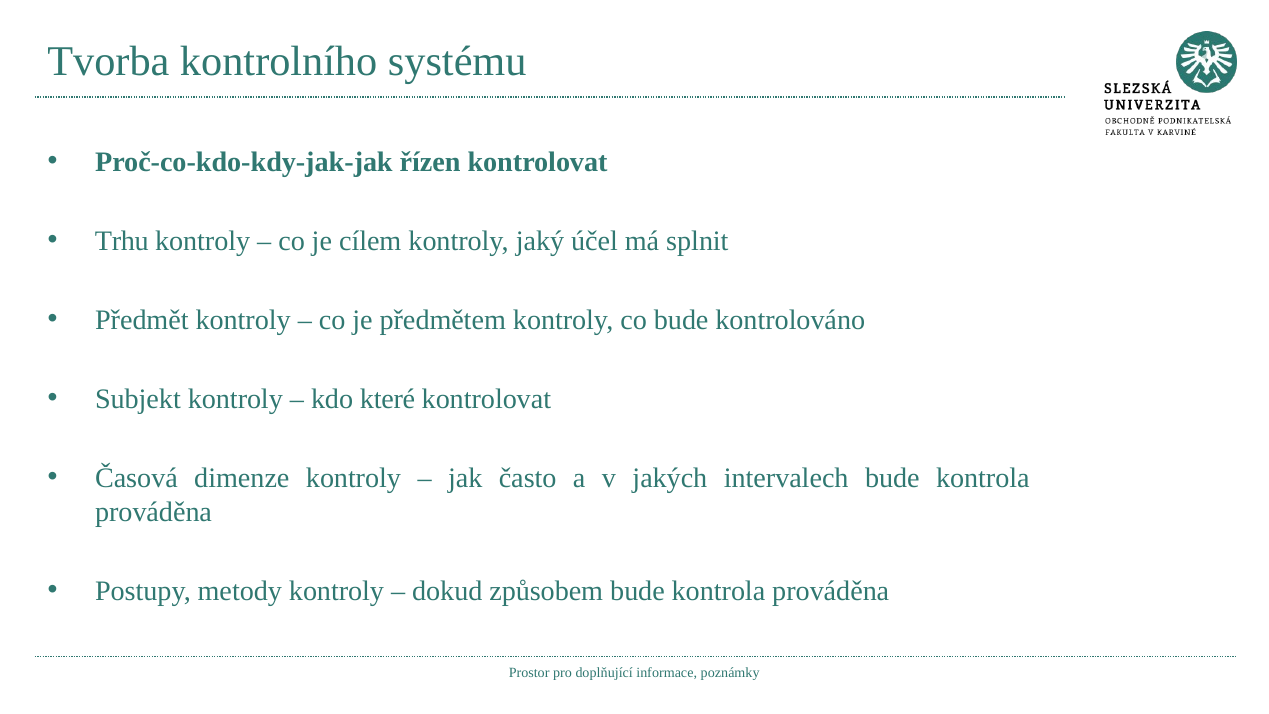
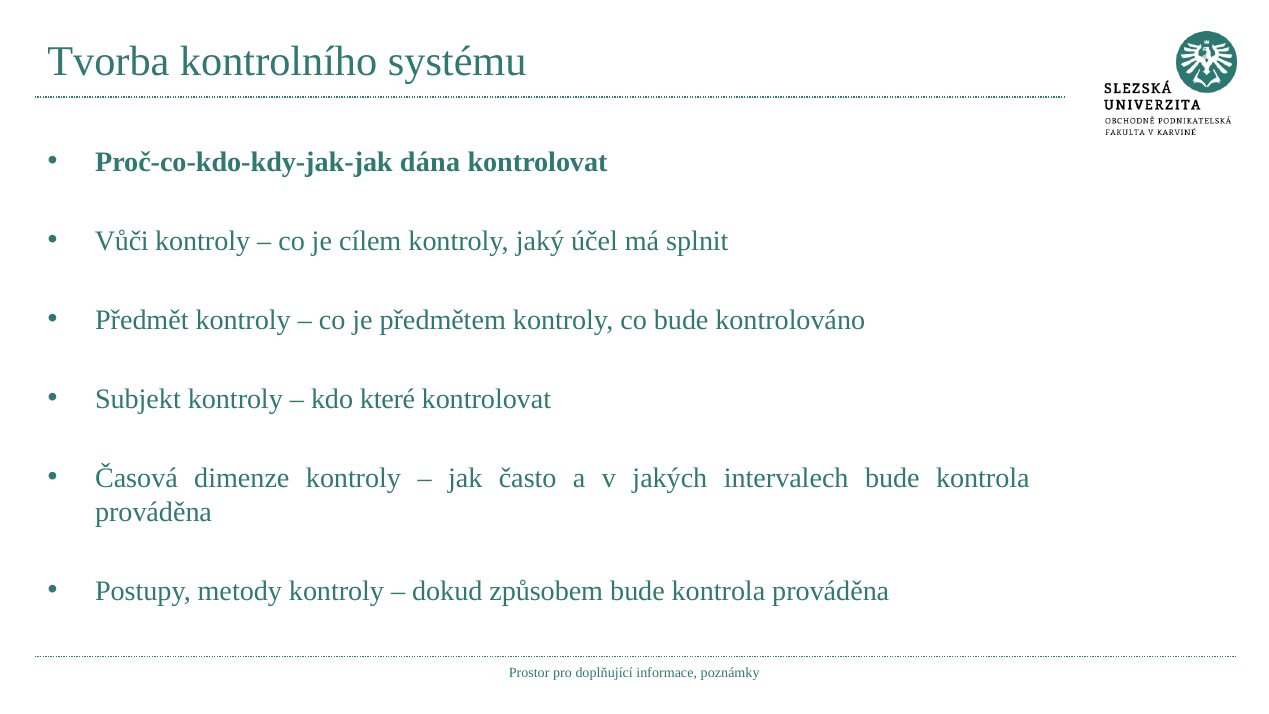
řízen: řízen -> dána (430, 162)
Trhu: Trhu -> Vůči (122, 241)
